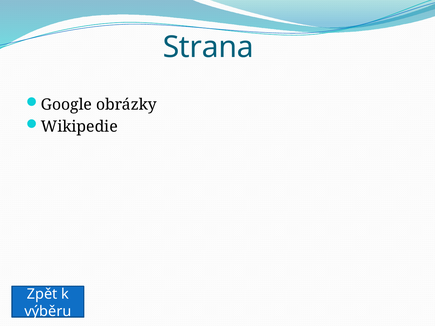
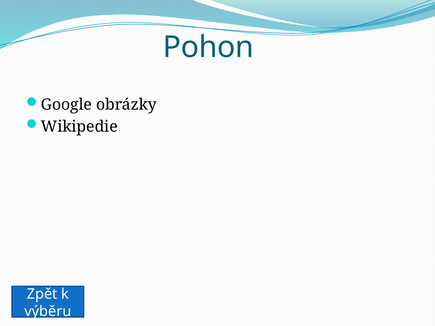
Strana: Strana -> Pohon (208, 47)
